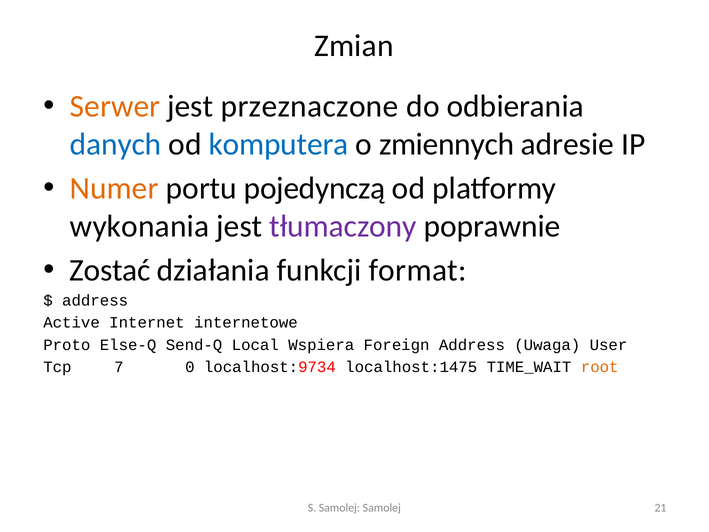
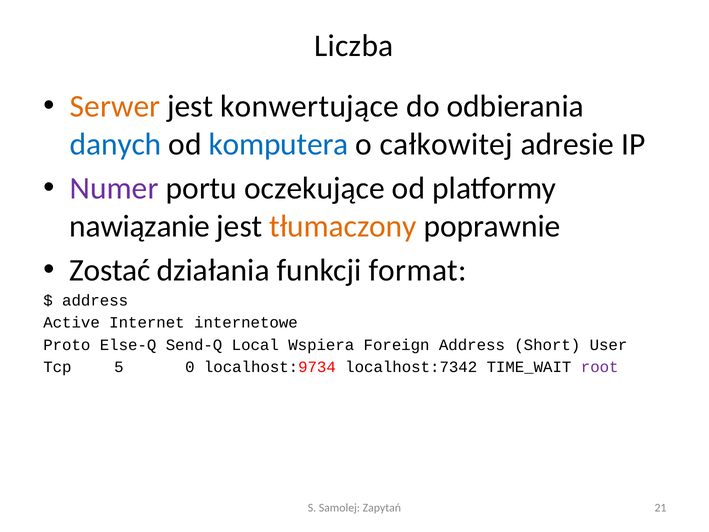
Zmian: Zmian -> Liczba (354, 46)
przeznaczone: przeznaczone -> konwertujące (310, 106)
zmiennych: zmiennych -> całkowitej (446, 144)
Numer colour: orange -> purple (114, 188)
pojedynczą: pojedynczą -> oczekujące (315, 188)
wykonania: wykonania -> nawiązanie (140, 226)
tłumaczony colour: purple -> orange (343, 226)
Uwaga: Uwaga -> Short (547, 345)
7: 7 -> 5 (119, 367)
localhost:1475: localhost:1475 -> localhost:7342 (411, 367)
root colour: orange -> purple (600, 367)
Samolej Samolej: Samolej -> Zapytań (382, 508)
